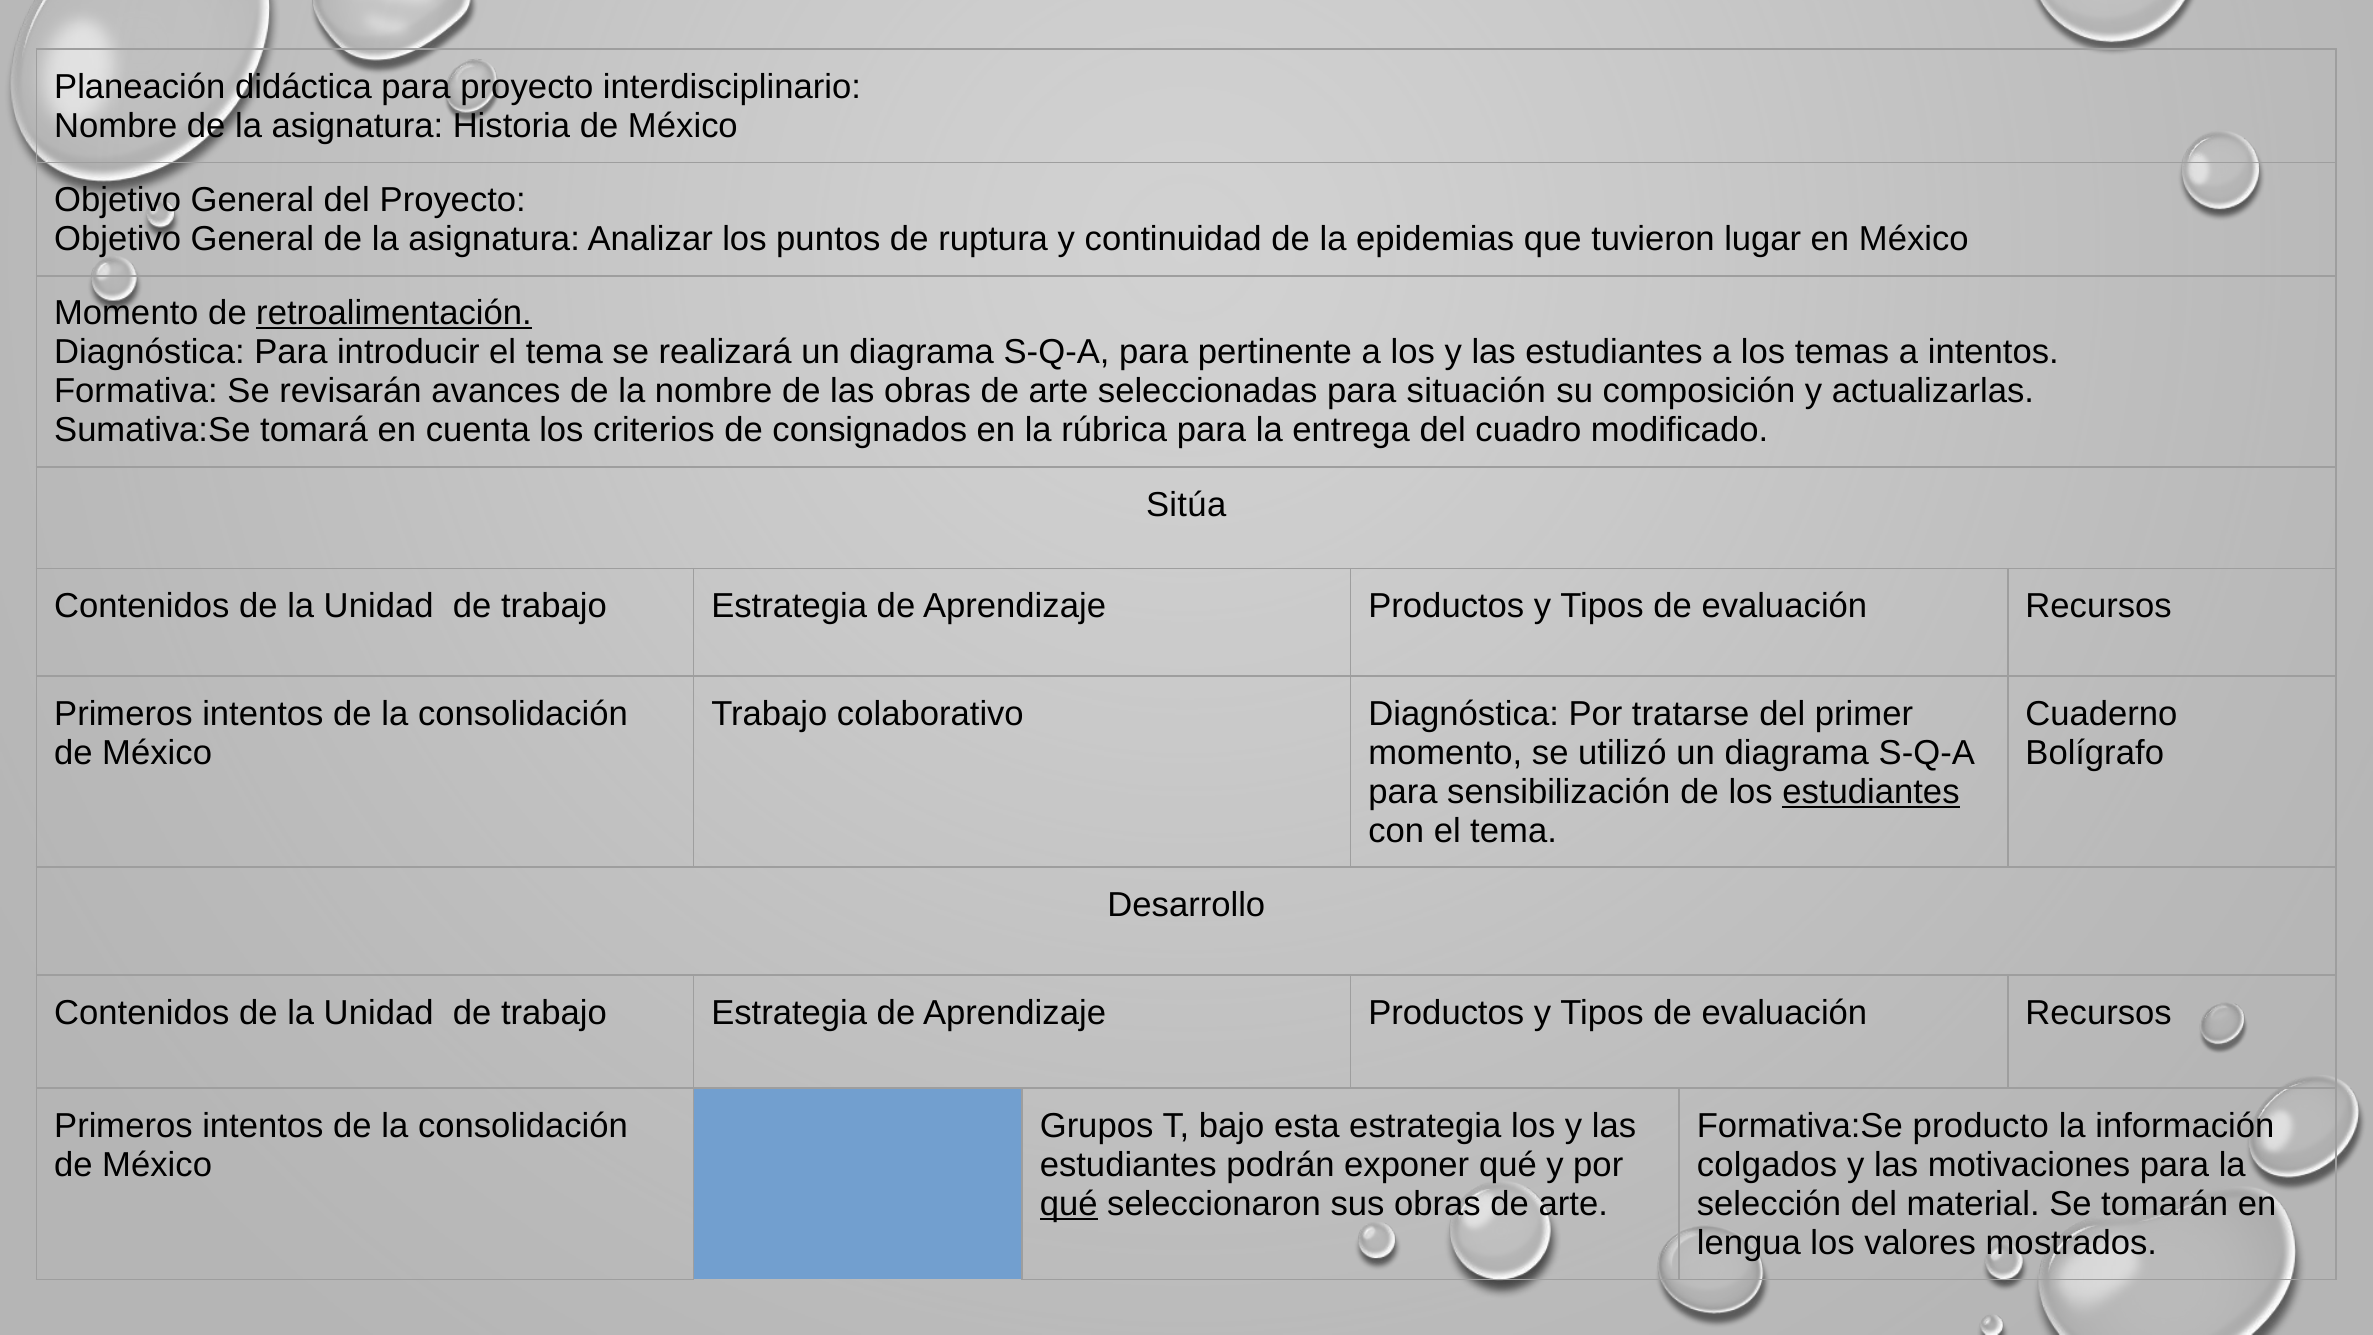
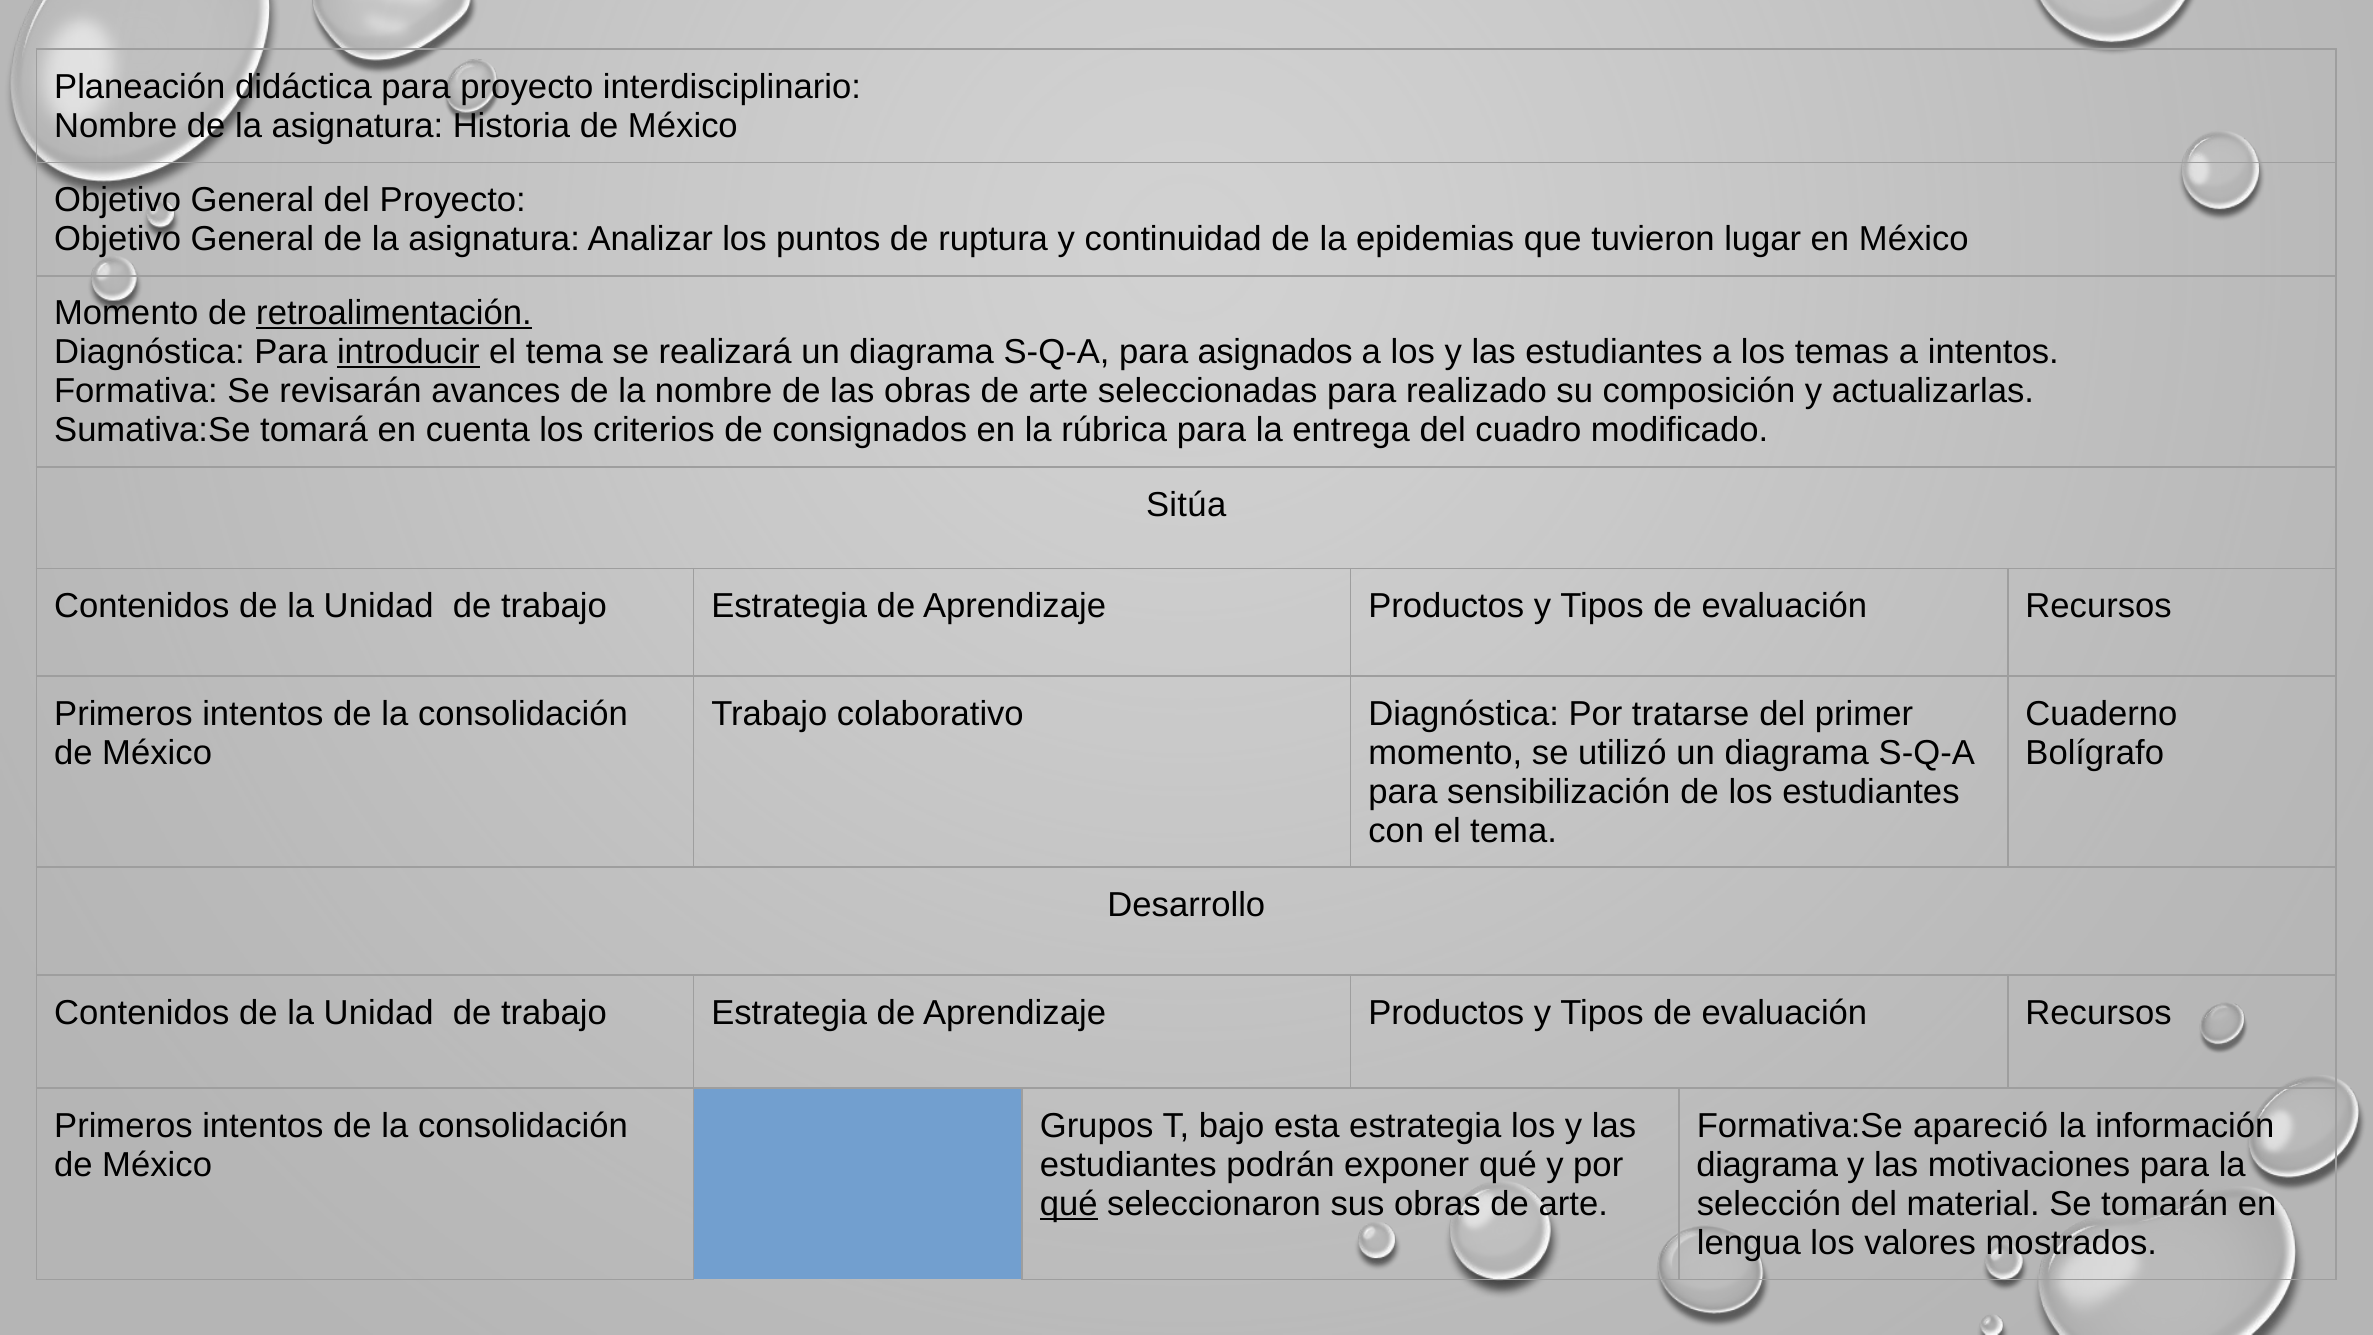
introducir underline: none -> present (408, 352)
pertinente: pertinente -> asignados (1275, 352)
situación: situación -> realizado (1476, 391)
estudiantes underline: present -> none (1871, 792)
producto: producto -> apareció (1981, 1126)
colgados: colgados -> diagrama (1767, 1165)
